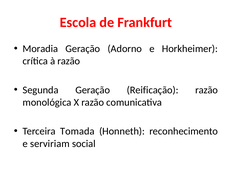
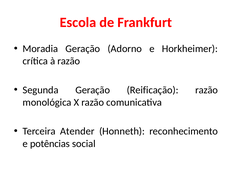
Tomada: Tomada -> Atender (77, 131)
serviriam: serviriam -> potências (50, 144)
